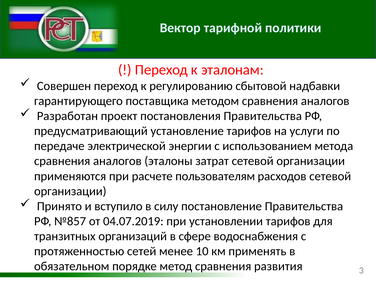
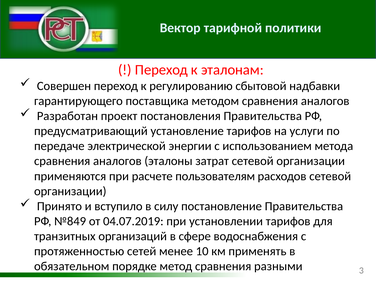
№857: №857 -> №849 (70, 221)
развития: развития -> разными (278, 266)
